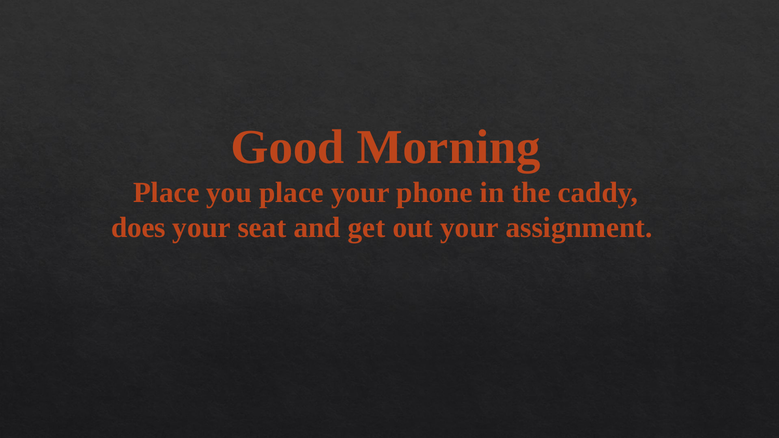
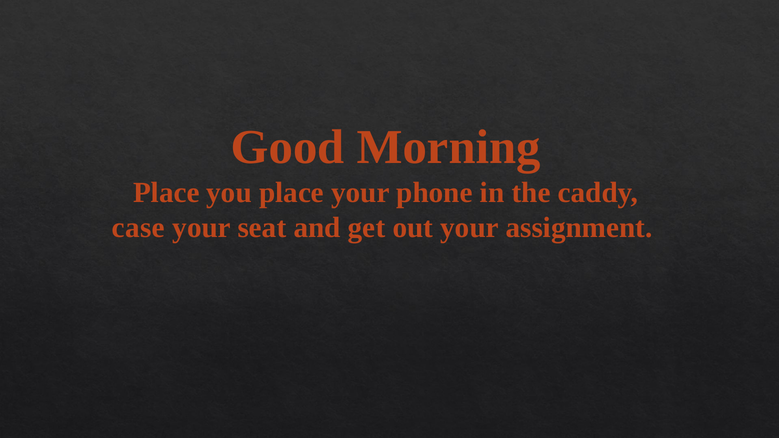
does: does -> case (138, 228)
